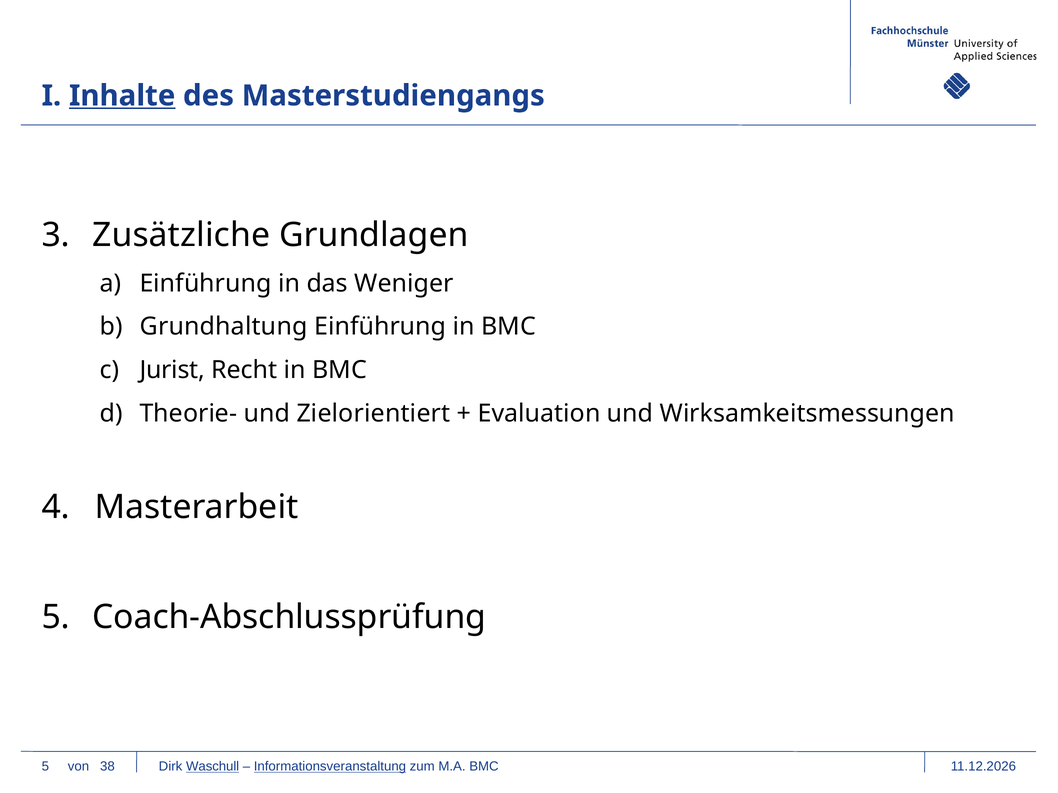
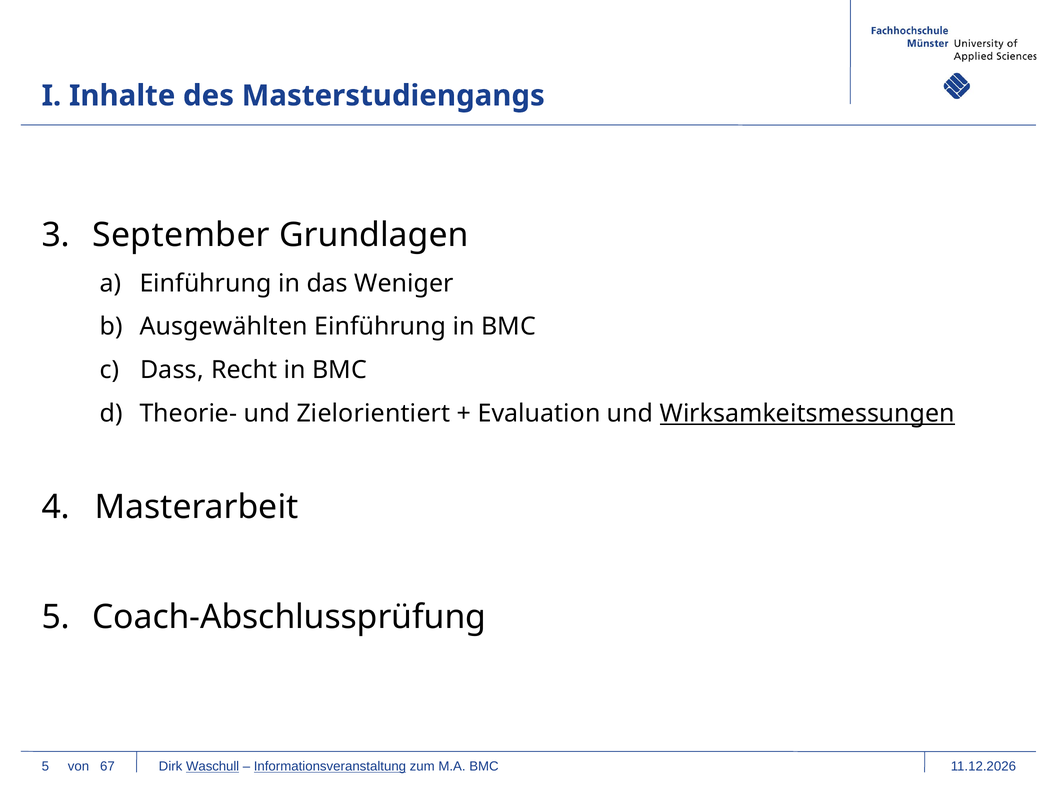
Inhalte underline: present -> none (122, 96)
Zusätzliche: Zusätzliche -> September (181, 235)
Grundhaltung: Grundhaltung -> Ausgewählten (224, 327)
Jurist: Jurist -> Dass (172, 370)
Wirksamkeitsmessungen underline: none -> present (807, 414)
38: 38 -> 67 (107, 767)
